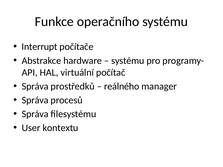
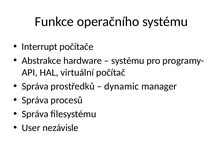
reálného: reálného -> dynamic (122, 86)
kontextu: kontextu -> nezávisle (60, 128)
